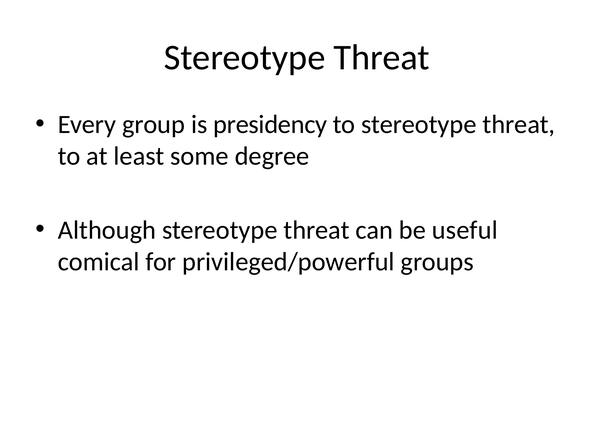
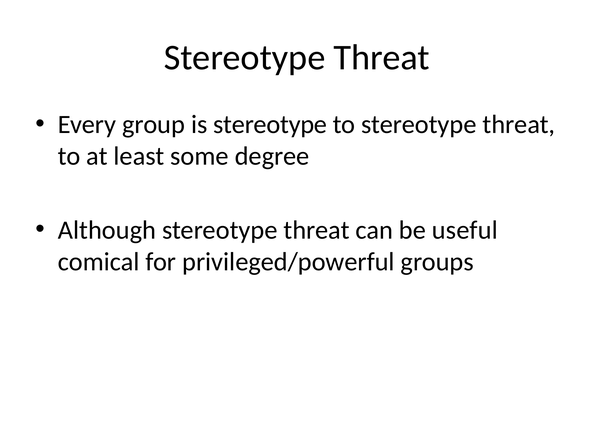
is presidency: presidency -> stereotype (270, 125)
